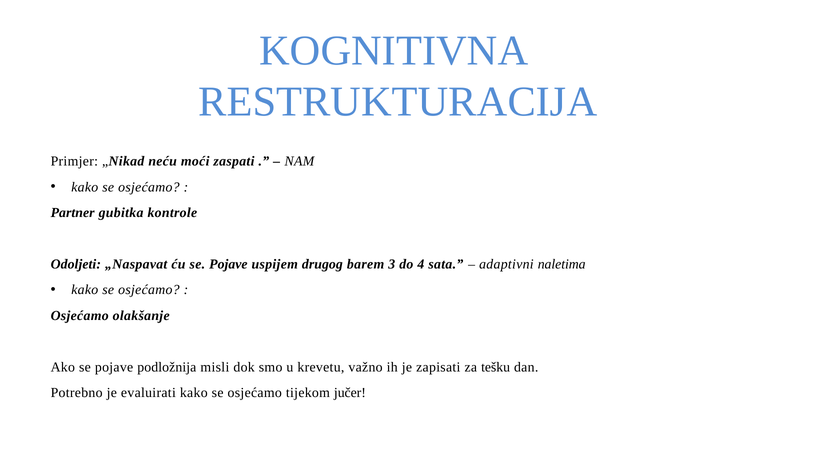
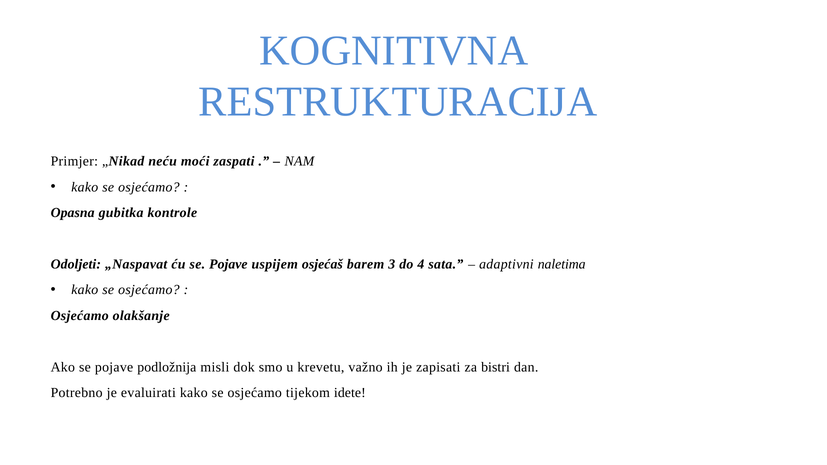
Partner: Partner -> Opasna (73, 213)
drugog: drugog -> osjećaš (322, 264)
tešku: tešku -> bistri (496, 367)
jučer: jučer -> idete (350, 393)
